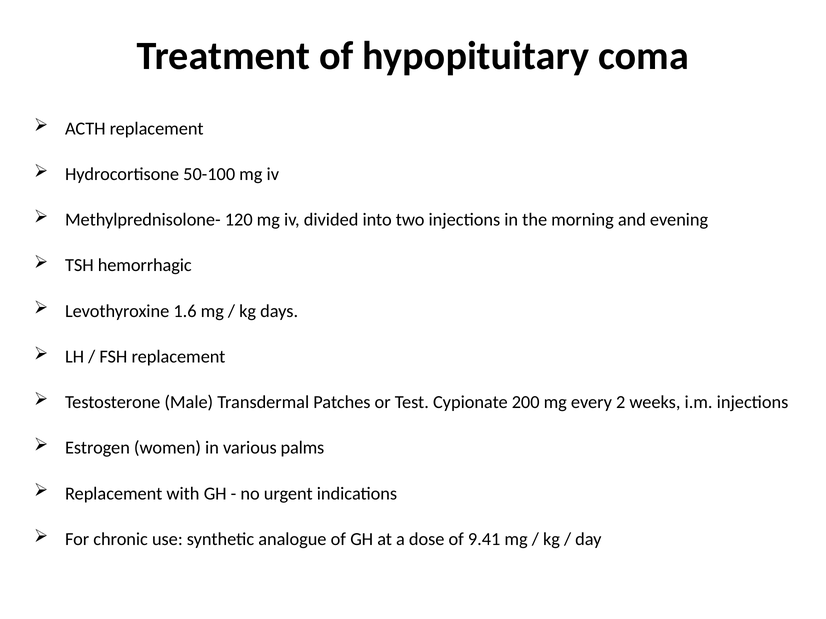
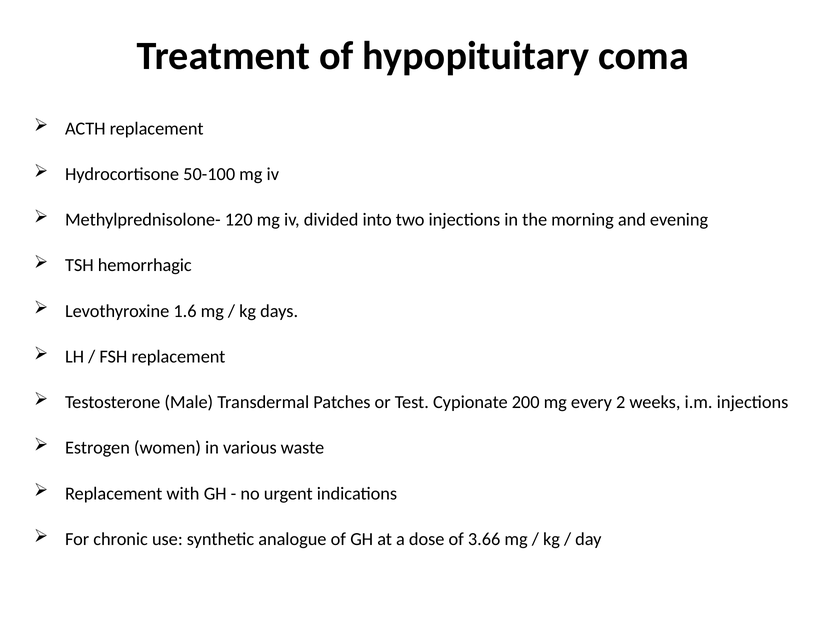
palms: palms -> waste (302, 448)
9.41: 9.41 -> 3.66 (484, 540)
